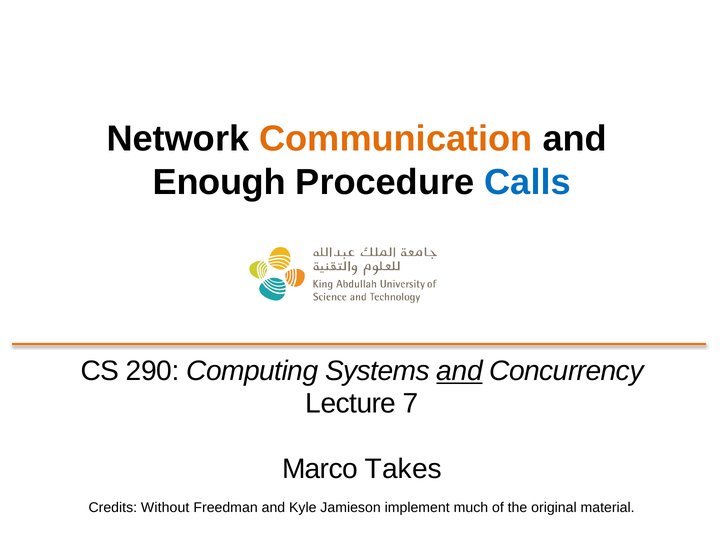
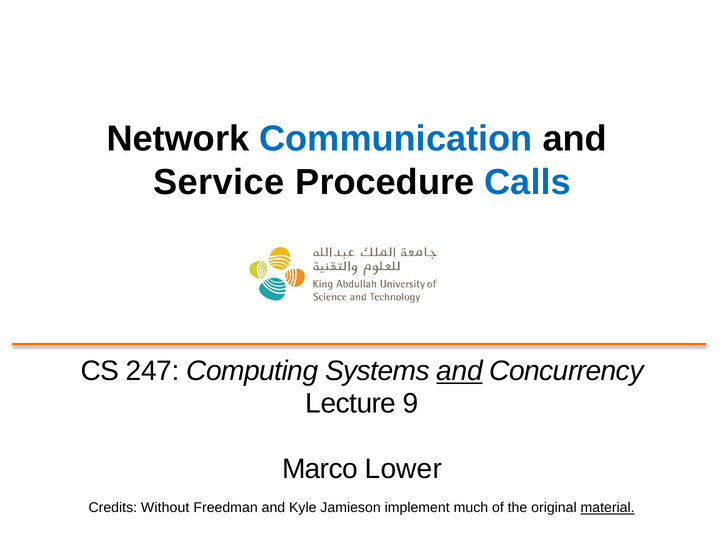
Communication colour: orange -> blue (396, 139)
Enough: Enough -> Service (219, 182)
290: 290 -> 247 (153, 371)
7: 7 -> 9 (411, 404)
Takes: Takes -> Lower (403, 469)
material underline: none -> present (608, 508)
